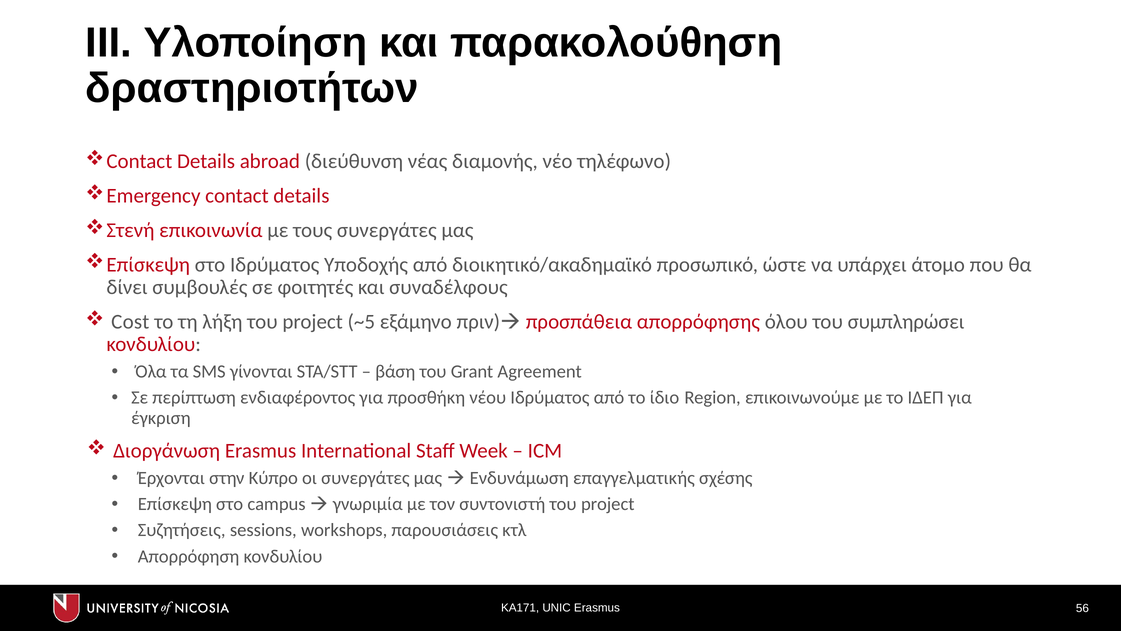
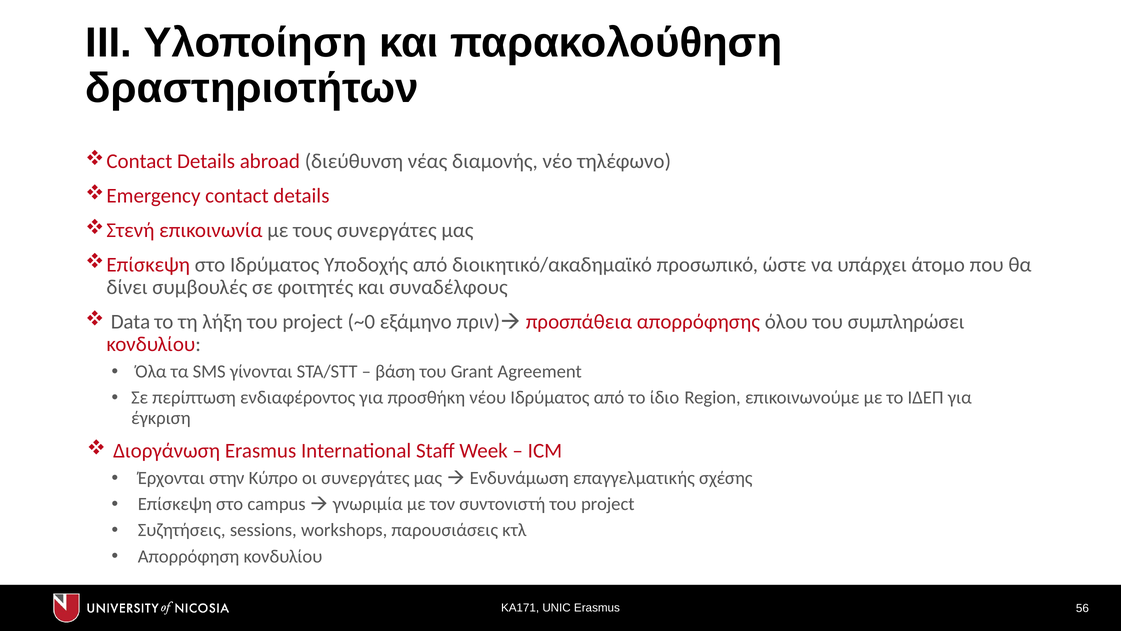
Cost: Cost -> Data (131, 322)
~5: ~5 -> ~0 (361, 322)
